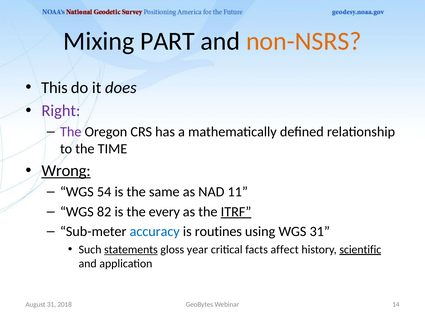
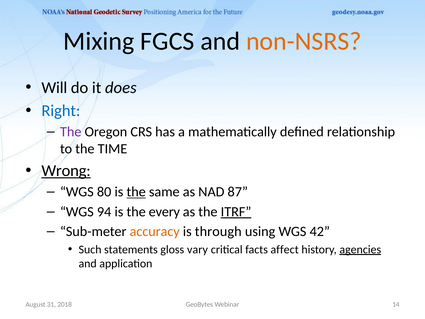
PART: PART -> FGCS (167, 41)
This: This -> Will (54, 88)
Right colour: purple -> blue (61, 111)
54: 54 -> 80 (104, 192)
the underline: none -> present (136, 192)
11: 11 -> 87 (238, 192)
82: 82 -> 94 (104, 212)
accuracy colour: blue -> orange (155, 231)
routines: routines -> through (218, 231)
WGS 31: 31 -> 42 (320, 231)
statements underline: present -> none (131, 249)
year: year -> vary (197, 249)
scientific: scientific -> agencies (360, 249)
